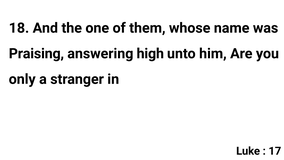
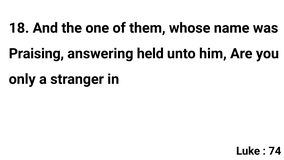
high: high -> held (150, 54)
17: 17 -> 74 (275, 151)
